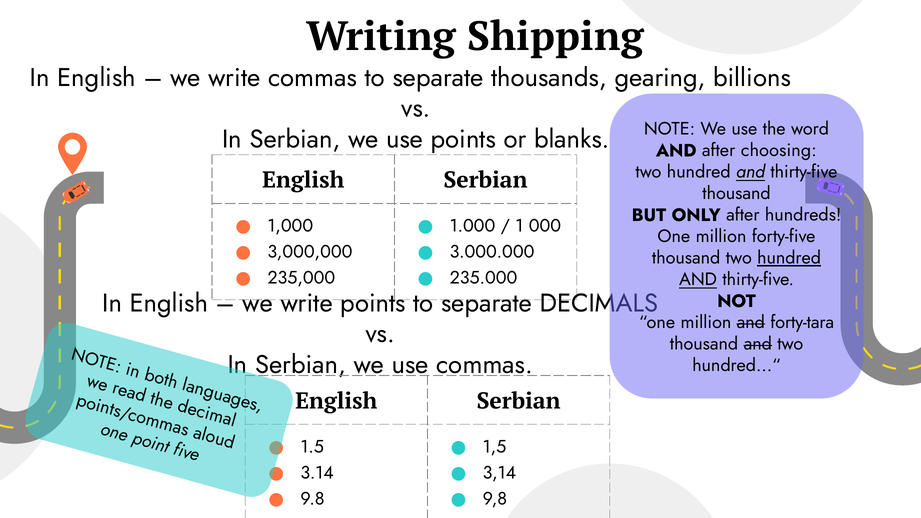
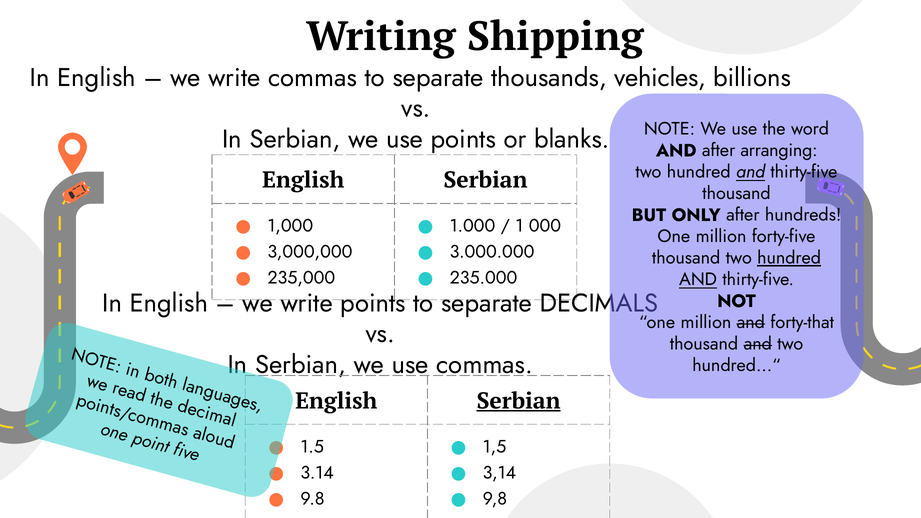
gearing: gearing -> vehicles (660, 78)
choosing: choosing -> arranging (779, 151)
forty-tara: forty-tara -> forty-that (802, 323)
Serbian underline: none -> present (519, 401)
